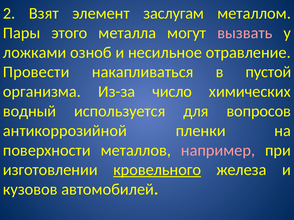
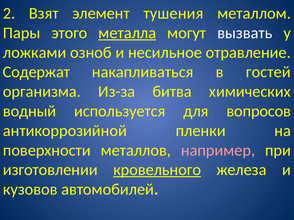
заслугам: заслугам -> тушения (173, 13)
металла underline: none -> present (127, 33)
вызвать colour: pink -> white (245, 33)
Провести: Провести -> Содержат (36, 72)
пустой: пустой -> гостей (268, 72)
число: число -> битва (172, 92)
